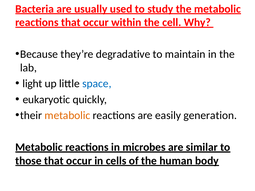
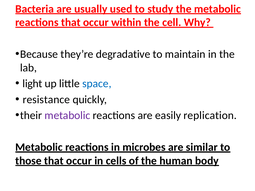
eukaryotic: eukaryotic -> resistance (46, 100)
metabolic colour: orange -> purple (67, 116)
generation: generation -> replication (210, 116)
